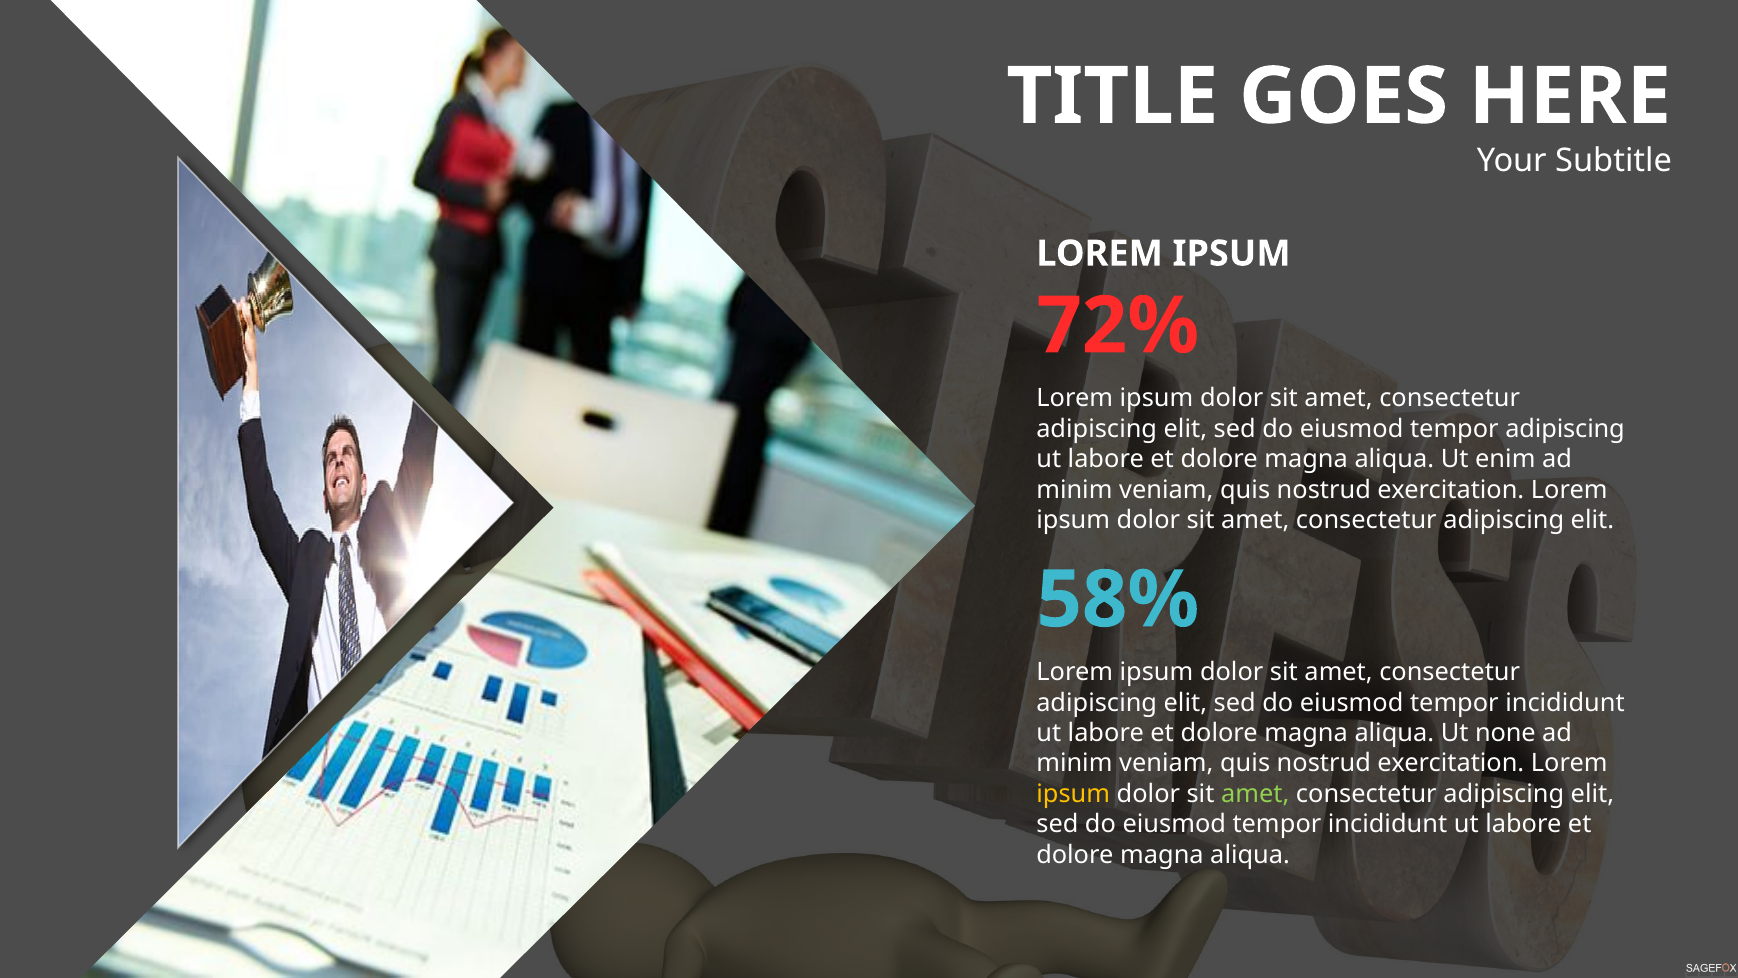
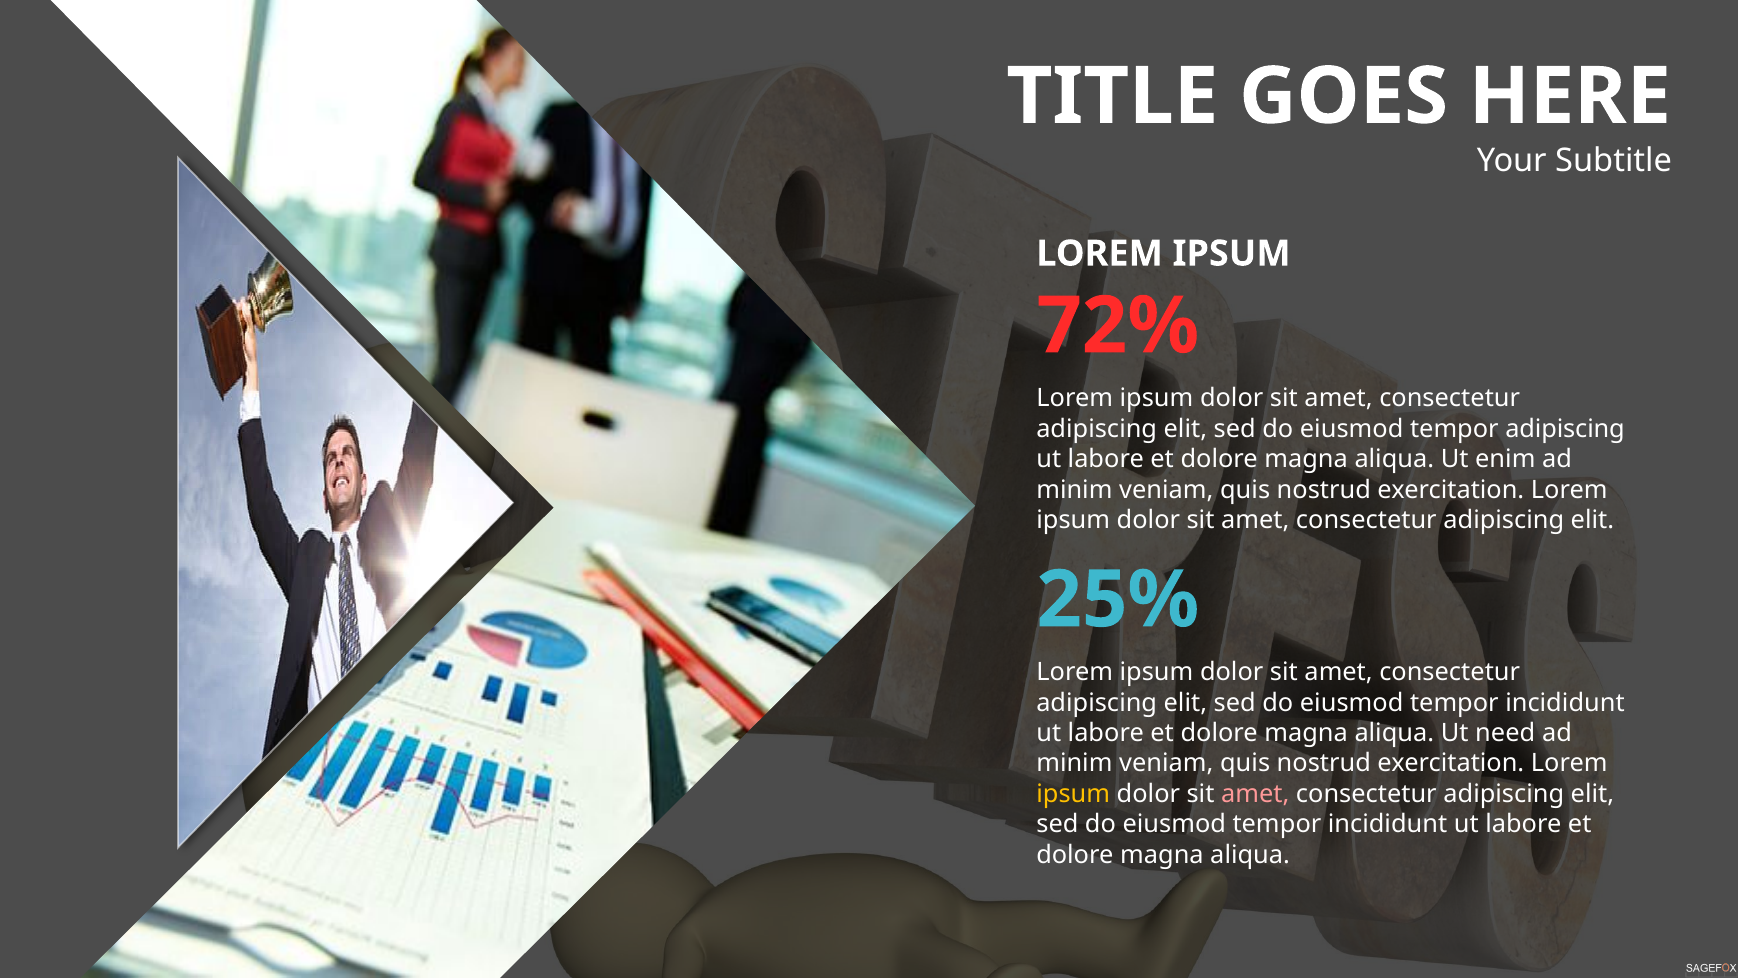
58%: 58% -> 25% (1118, 600)
none: none -> need (1505, 733)
amet colour: light green -> pink (1255, 794)
